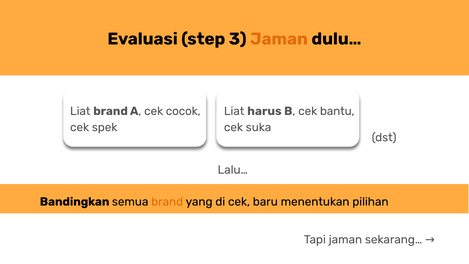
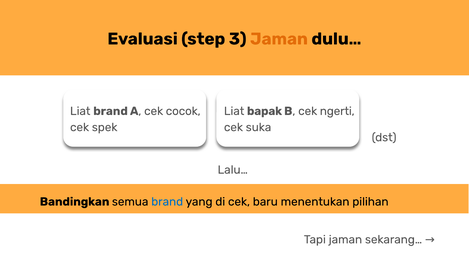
harus: harus -> bapak (265, 111)
bantu: bantu -> ngerti (337, 111)
brand colour: orange -> blue (167, 202)
